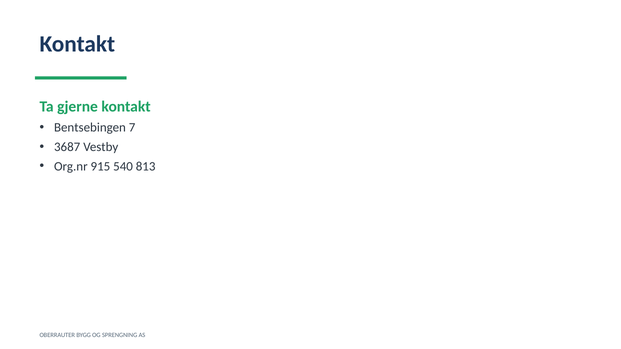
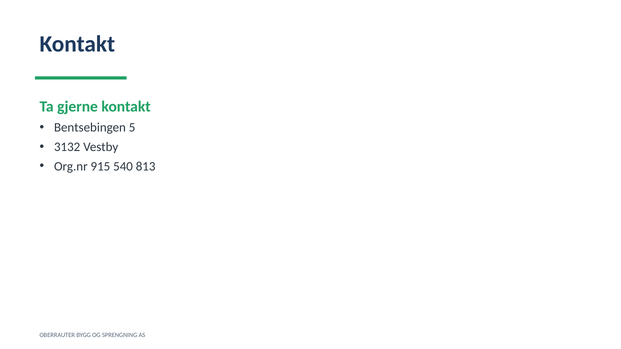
7: 7 -> 5 (132, 128)
3687: 3687 -> 3132 (67, 147)
